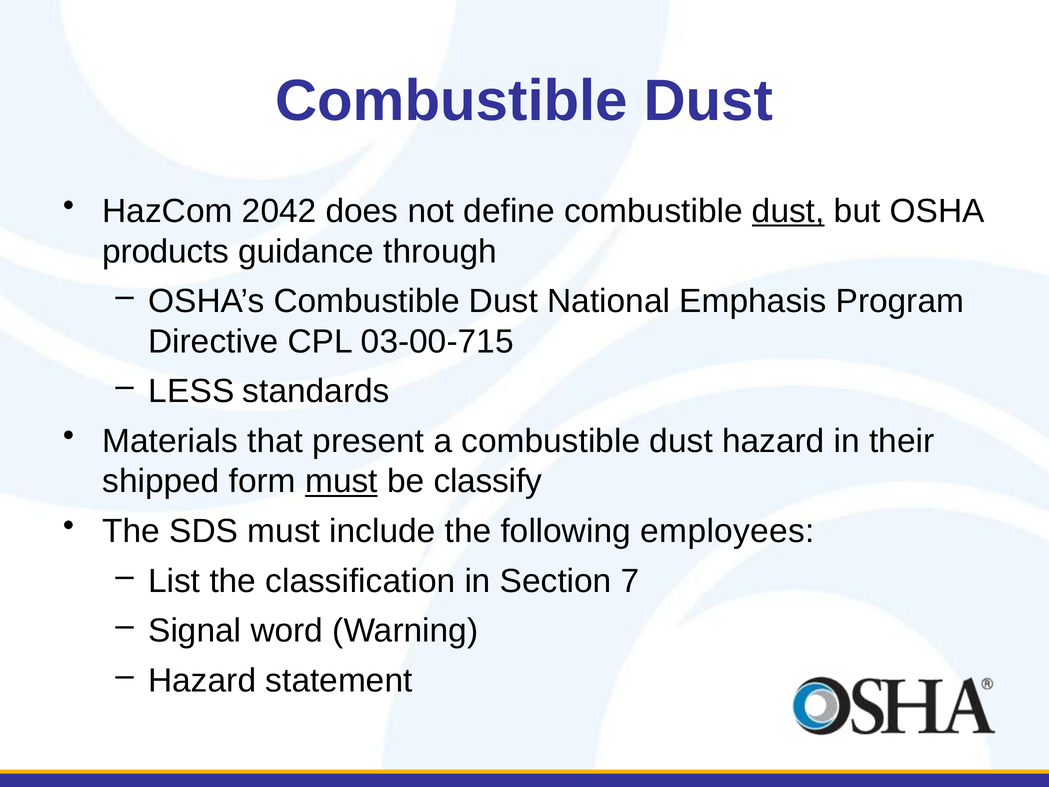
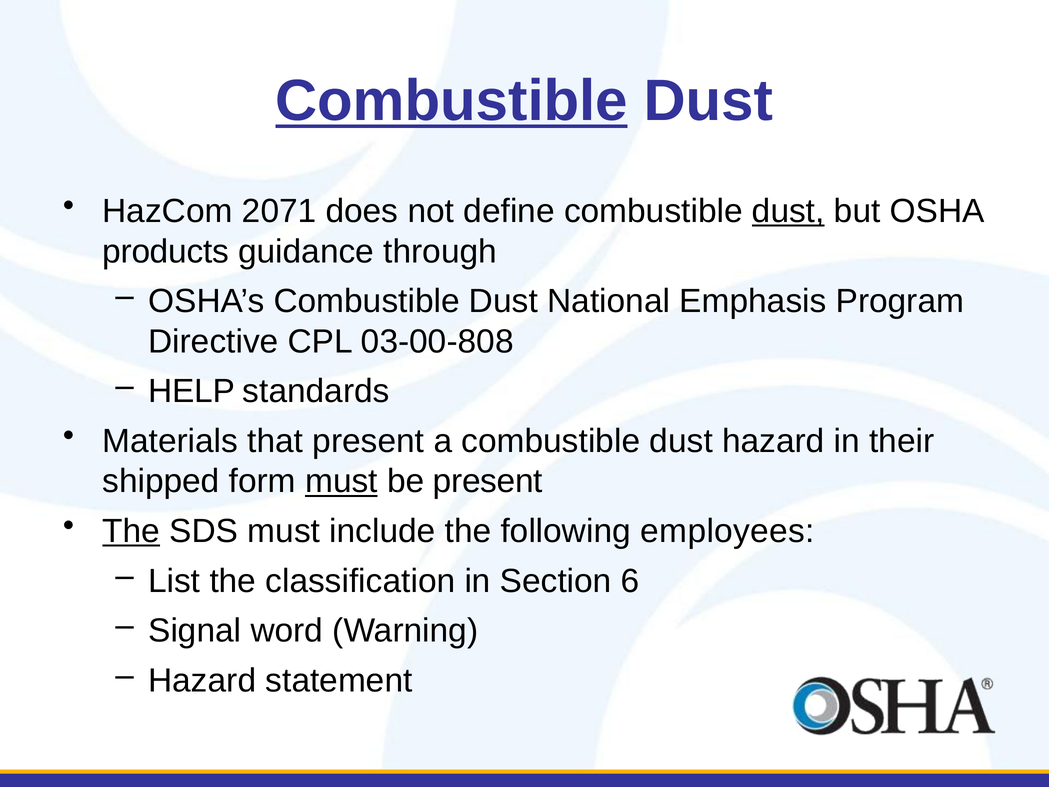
Combustible underline: none -> present (452, 101)
2042: 2042 -> 2071 (279, 211)
03-00-715: 03-00-715 -> 03-00-808 (437, 341)
LESS: LESS -> HELP (192, 391)
be classify: classify -> present (488, 481)
The underline: none -> present (131, 531)
7: 7 -> 6 (630, 581)
